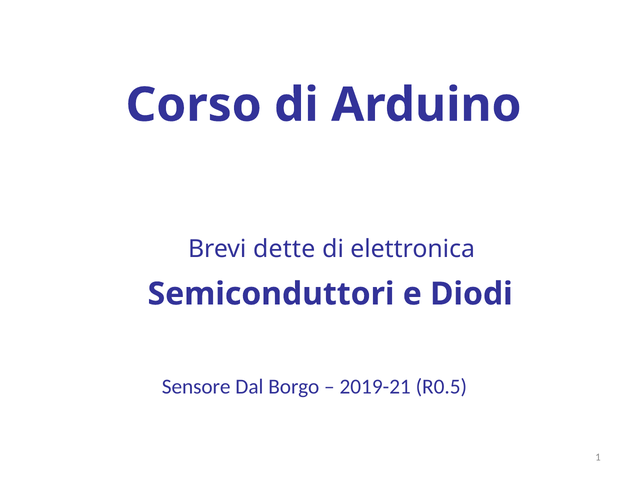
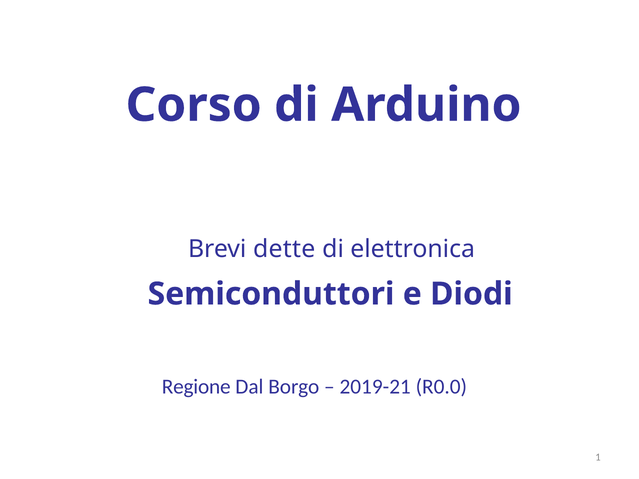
Sensore: Sensore -> Regione (196, 387)
R0.5: R0.5 -> R0.0 (441, 387)
